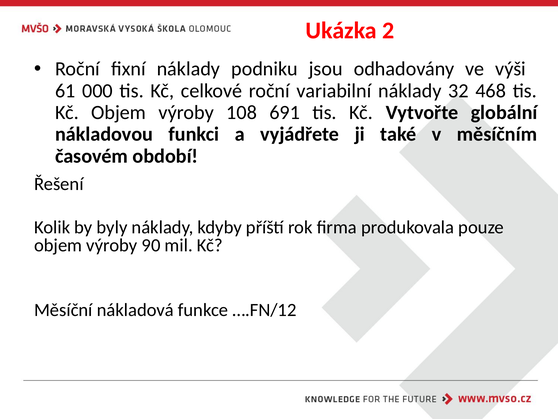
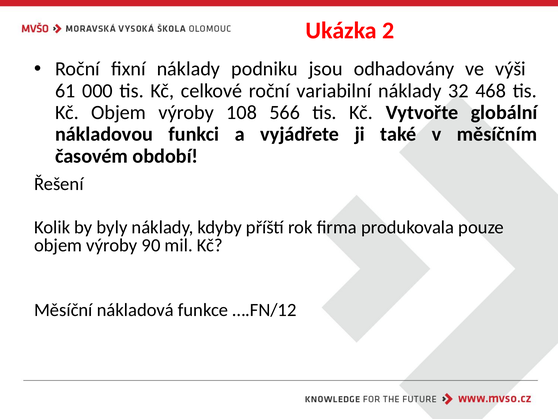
691: 691 -> 566 (285, 112)
